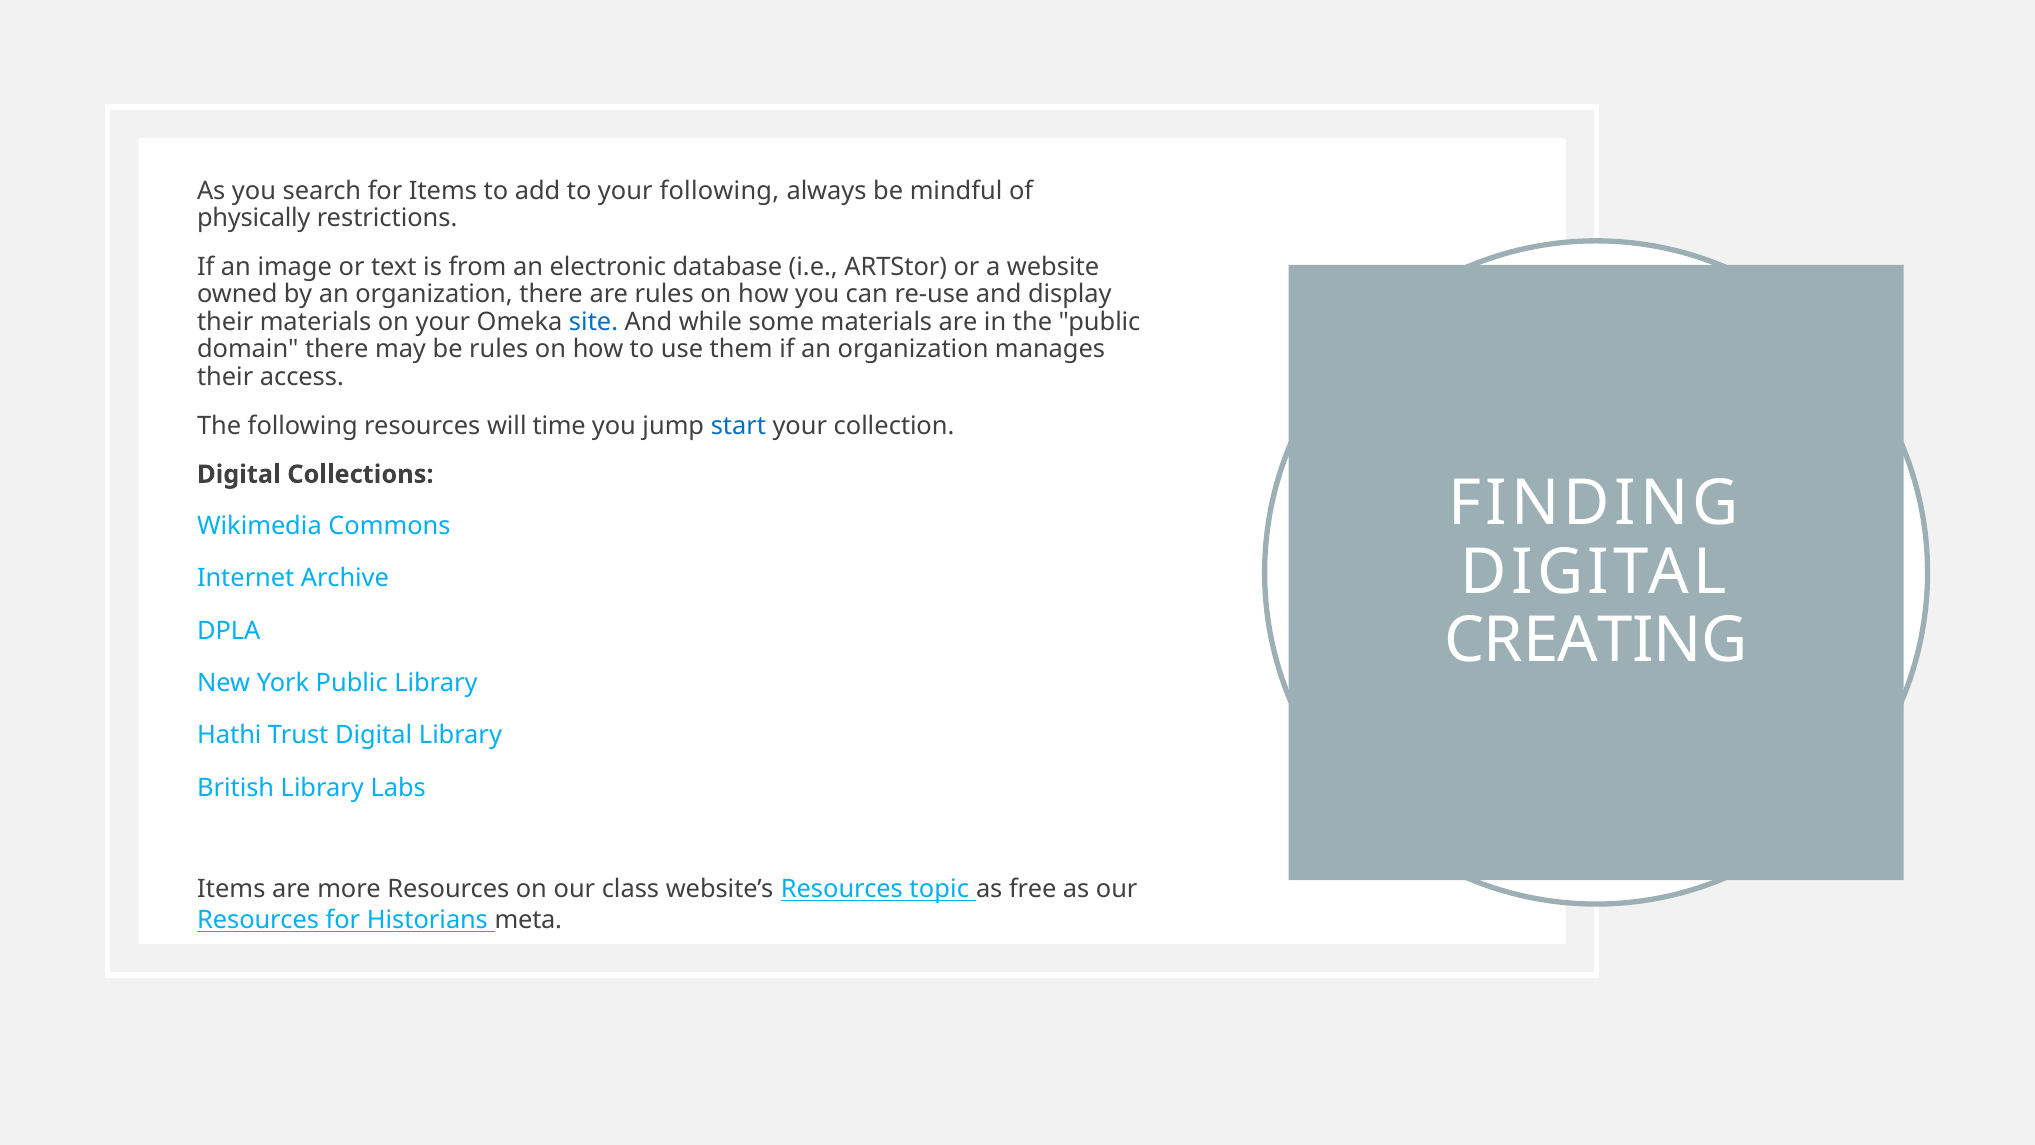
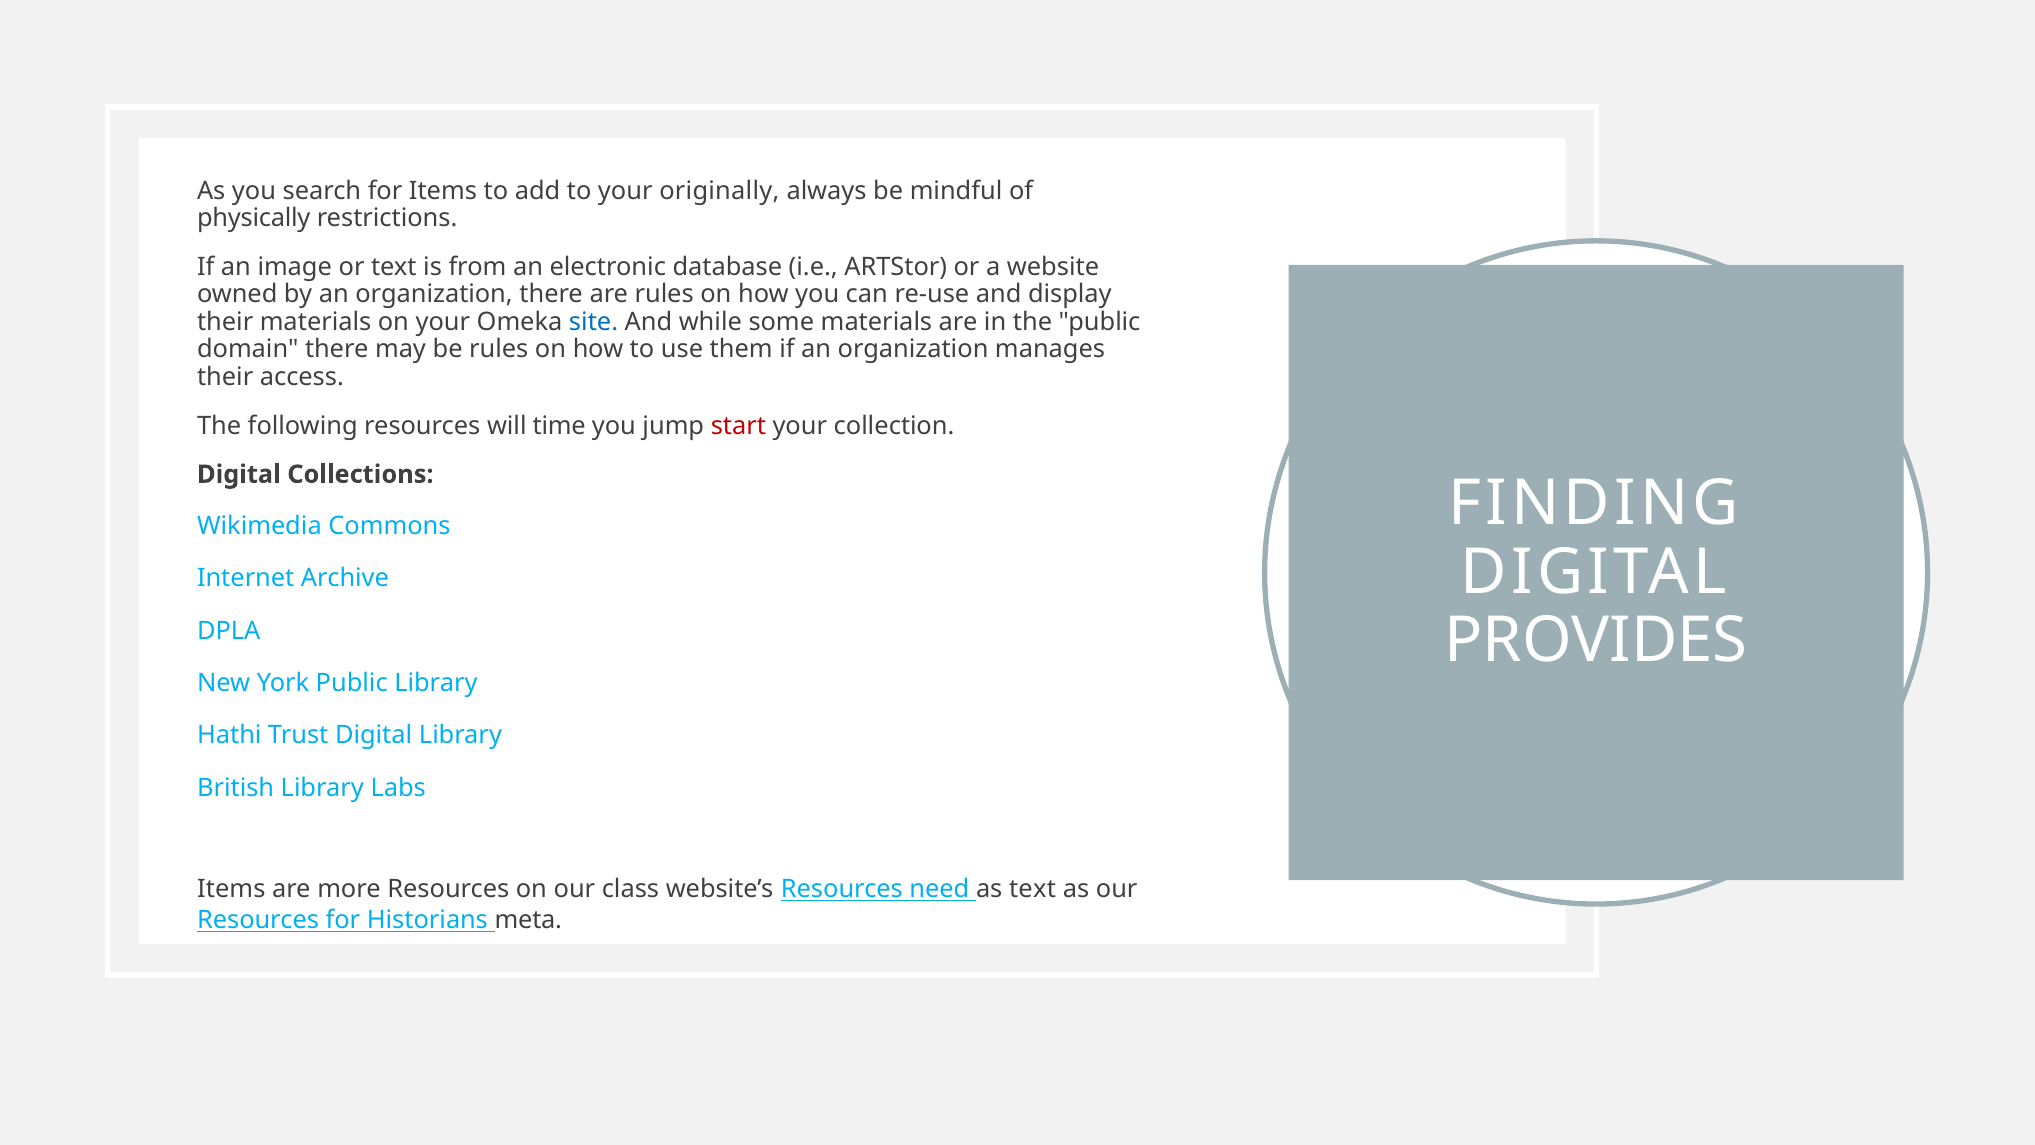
your following: following -> originally (719, 191)
start colour: blue -> red (738, 426)
CREATING: CREATING -> PROVIDES (1596, 641)
topic: topic -> need (939, 889)
as free: free -> text (1033, 889)
